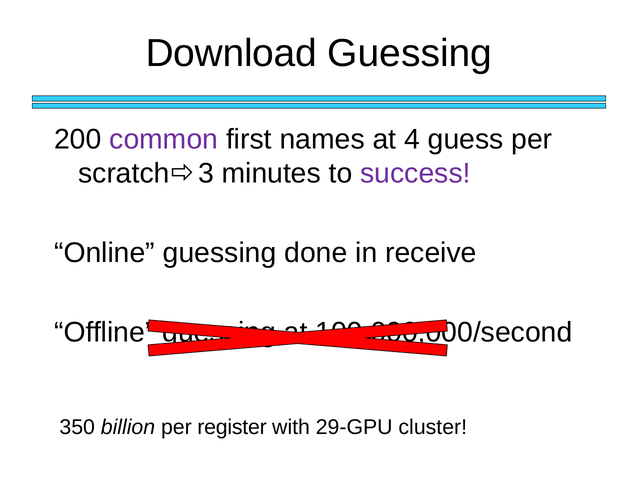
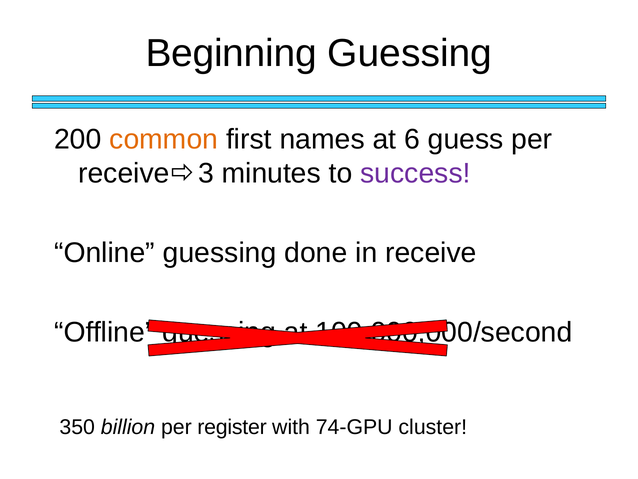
Download: Download -> Beginning (231, 53)
common colour: purple -> orange (164, 139)
4: 4 -> 6 (412, 139)
scratch: scratch -> receive (124, 173)
29-GPU: 29-GPU -> 74-GPU (354, 427)
